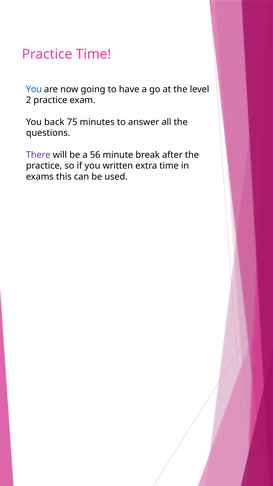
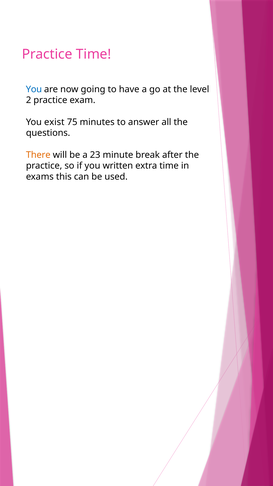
back: back -> exist (54, 122)
There colour: purple -> orange (38, 155)
56: 56 -> 23 (95, 155)
